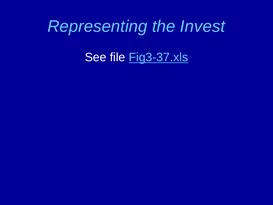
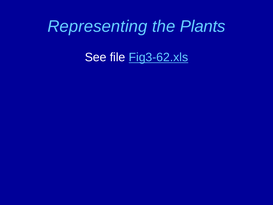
Invest: Invest -> Plants (203, 26)
Fig3-37.xls: Fig3-37.xls -> Fig3-62.xls (158, 57)
